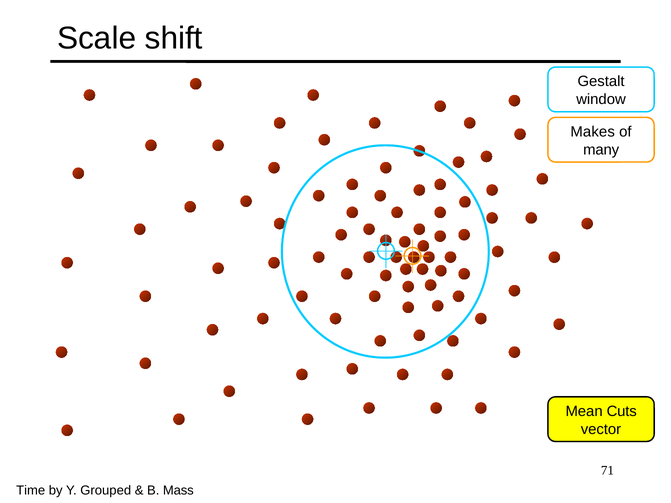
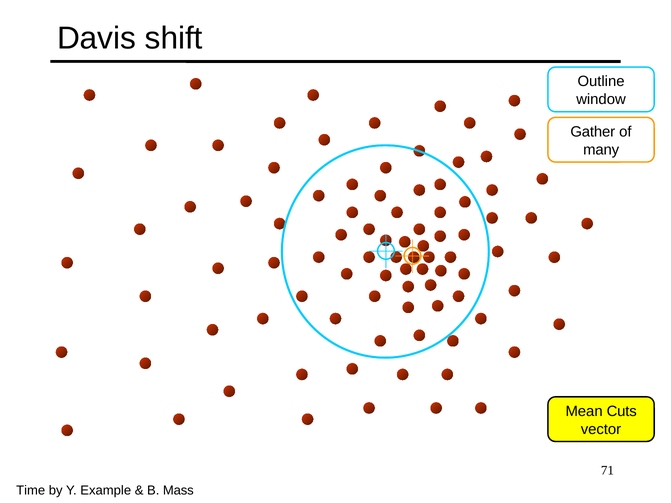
Scale: Scale -> Davis (97, 39)
Gestalt: Gestalt -> Outline (601, 82)
Makes: Makes -> Gather (593, 132)
Grouped: Grouped -> Example (106, 491)
